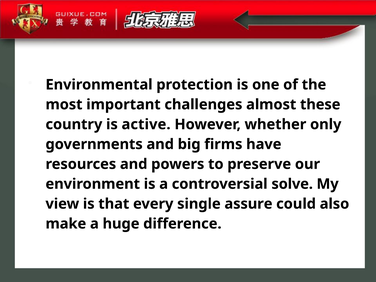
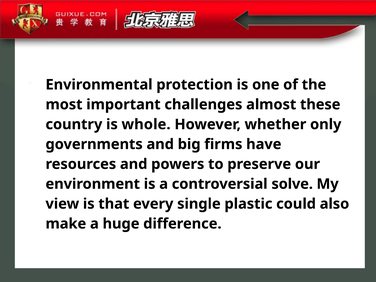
active: active -> whole (146, 124)
assure: assure -> plastic (248, 204)
